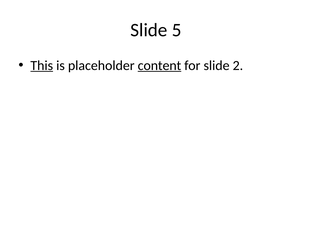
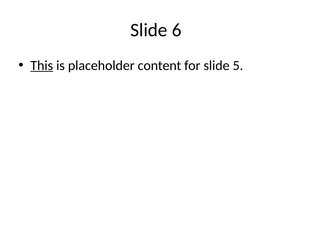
5: 5 -> 6 (177, 30)
content underline: present -> none (159, 65)
2: 2 -> 5 (238, 65)
